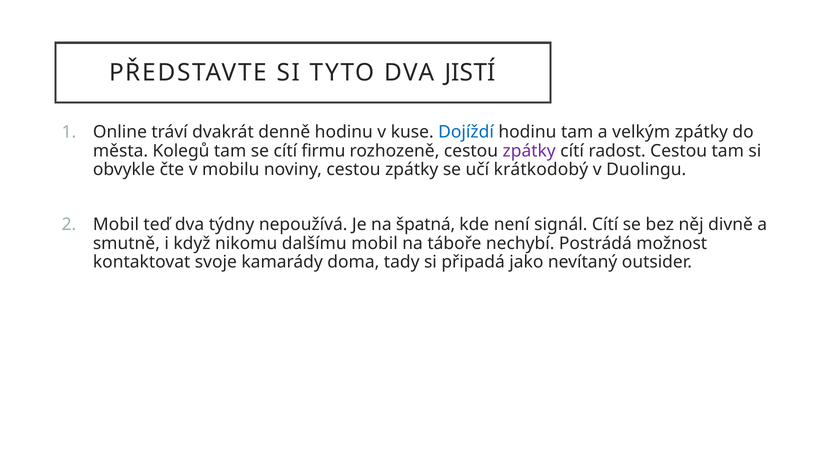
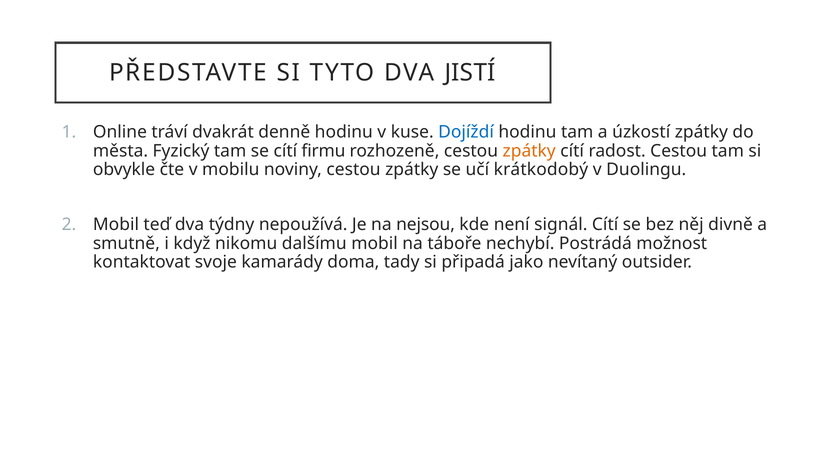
velkým: velkým -> úzkostí (641, 132)
Kolegů: Kolegů -> Fyzický (181, 151)
zpátky colour: purple -> orange (529, 151)
špatná: špatná -> nejsou (426, 225)
